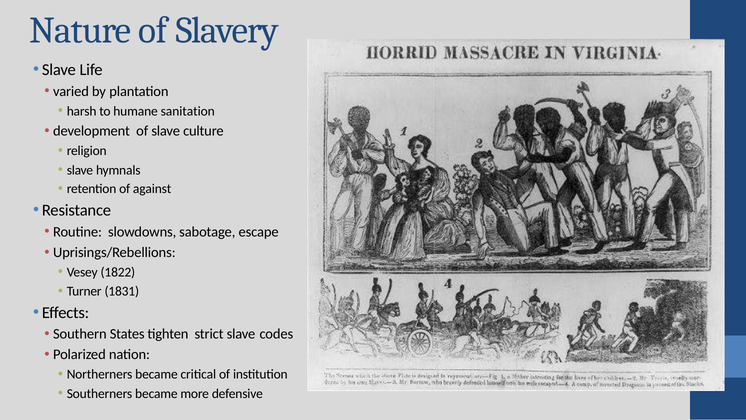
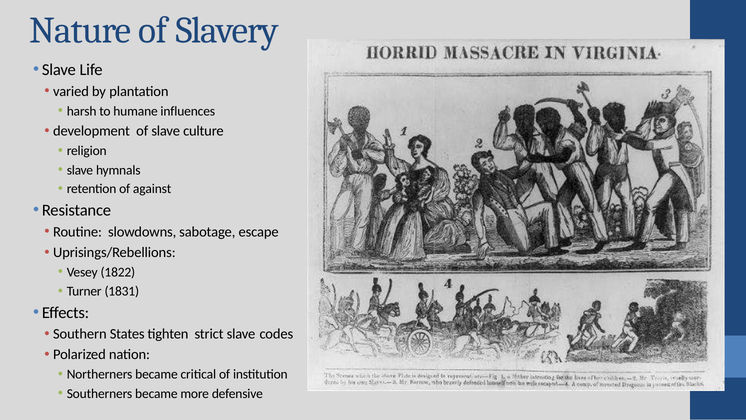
sanitation: sanitation -> influences (188, 111)
